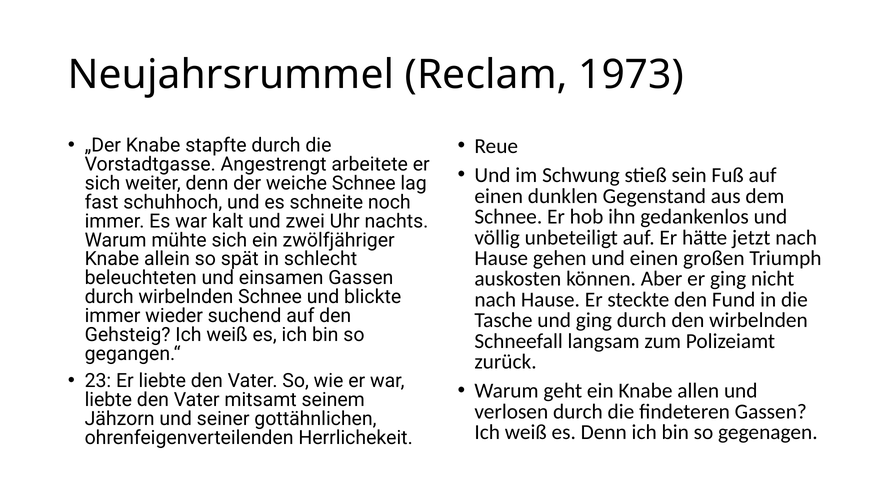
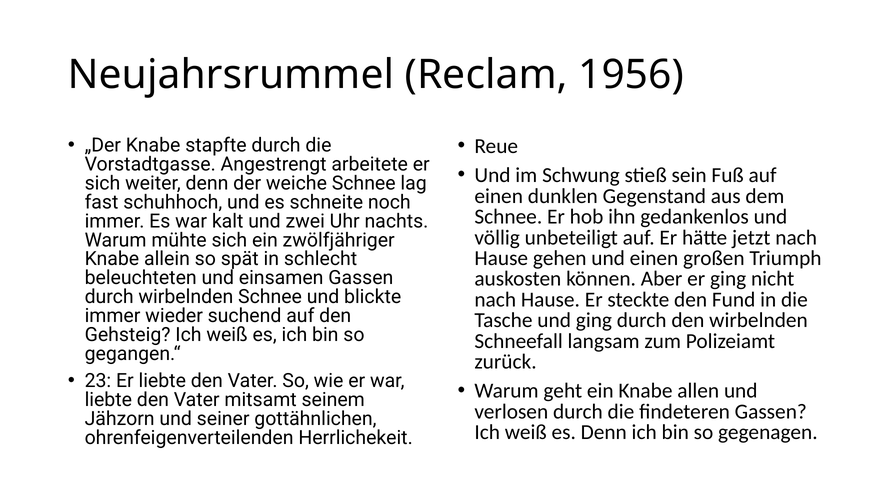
1973: 1973 -> 1956 (631, 75)
